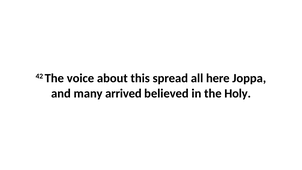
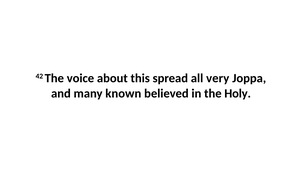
here: here -> very (218, 78)
arrived: arrived -> known (123, 93)
